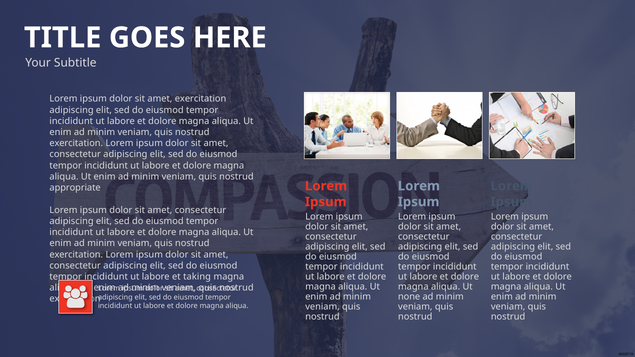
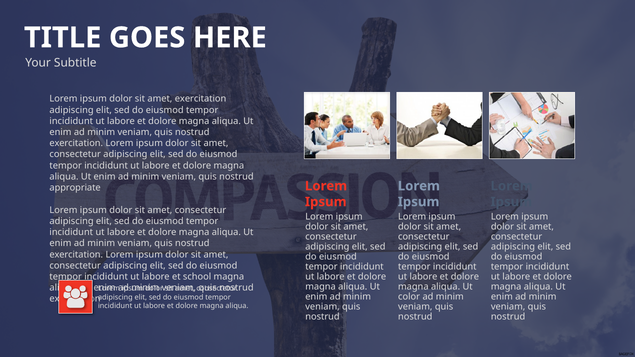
taking: taking -> school (197, 277)
none: none -> color (409, 297)
